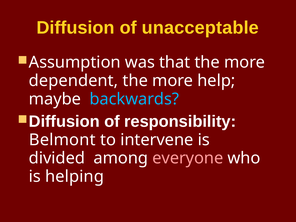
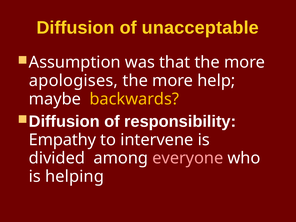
dependent: dependent -> apologises (73, 81)
backwards colour: light blue -> yellow (134, 99)
Belmont: Belmont -> Empathy (62, 140)
